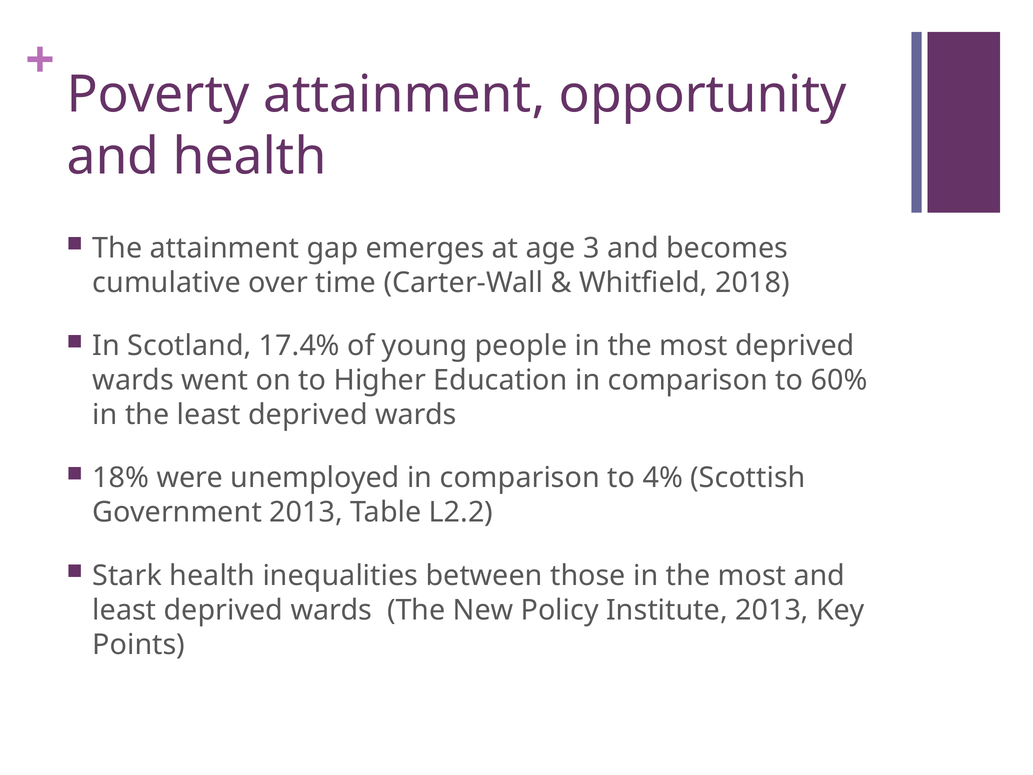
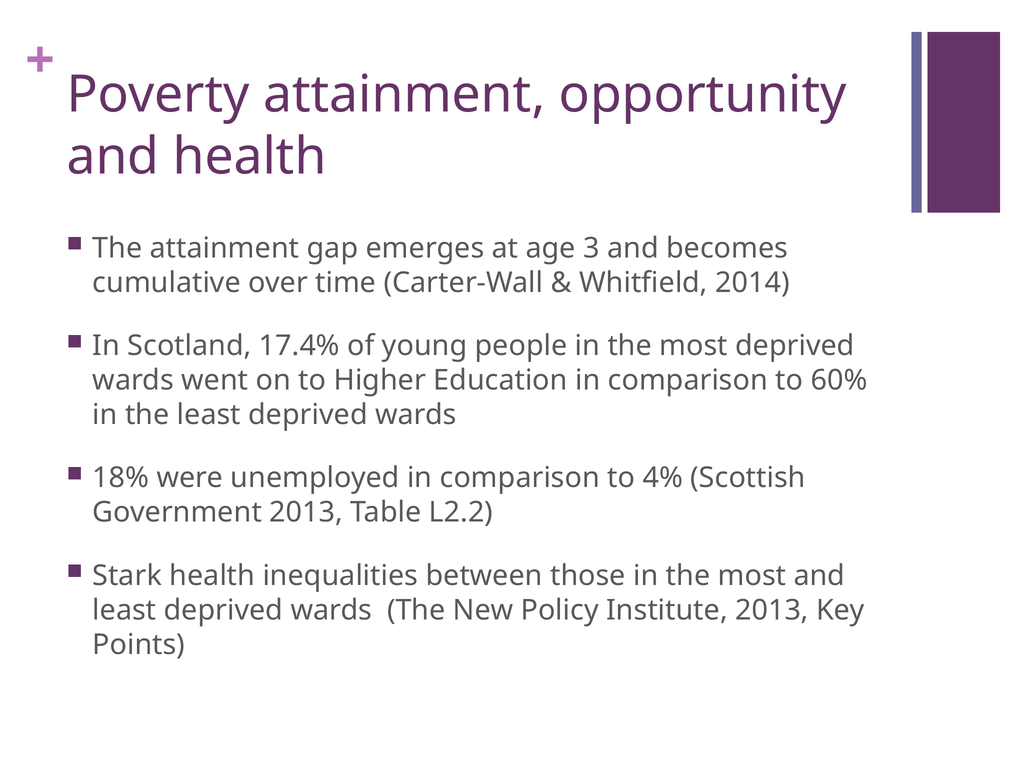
2018: 2018 -> 2014 (752, 283)
